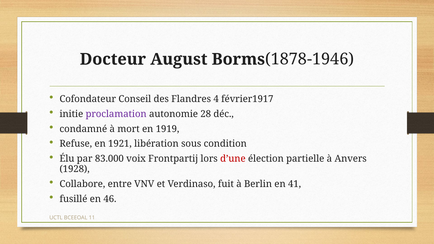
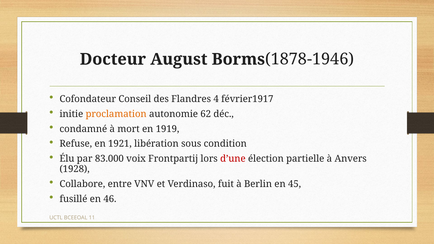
proclamation colour: purple -> orange (116, 114)
28: 28 -> 62 (206, 114)
41: 41 -> 45 (295, 184)
